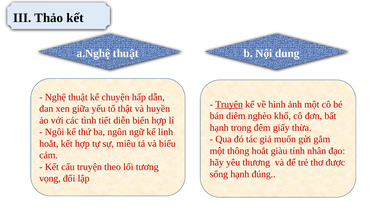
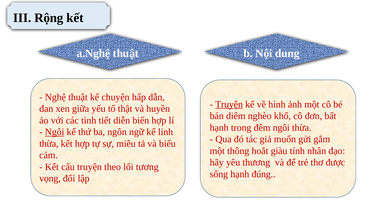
Thảo: Thảo -> Rộng (49, 18)
đêm giấy: giấy -> ngôi (281, 127)
Ngôi underline: none -> present (55, 132)
hoắt: hoắt -> thừa (49, 143)
